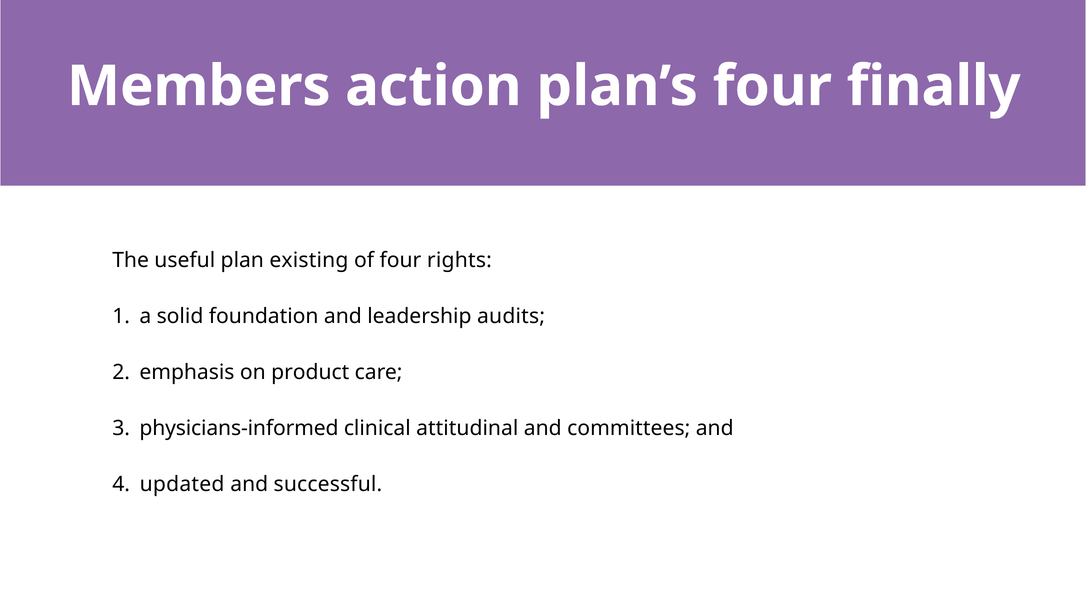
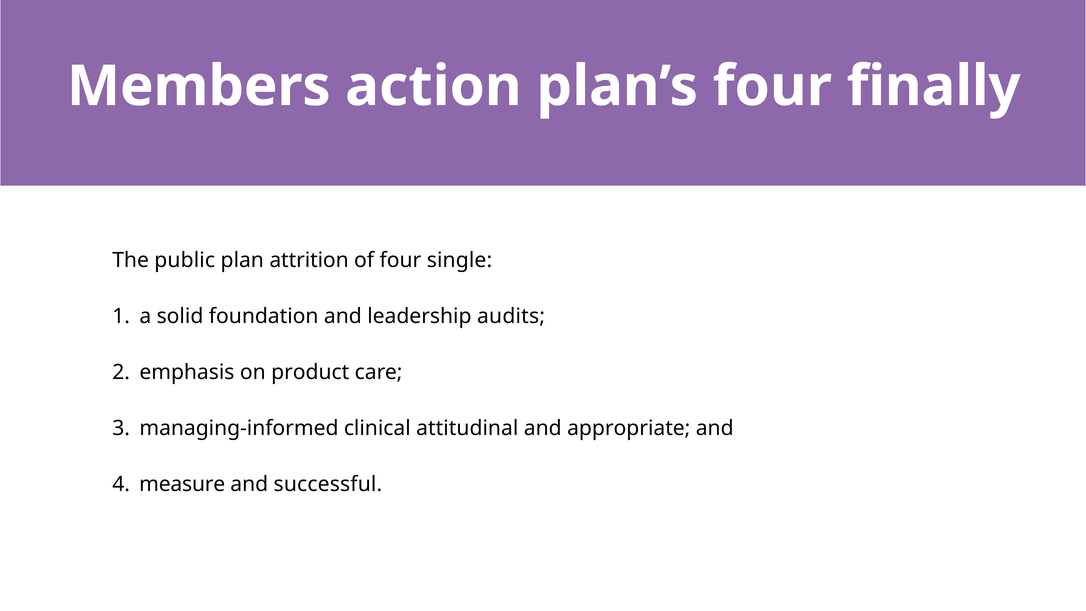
useful: useful -> public (185, 260)
existing: existing -> attrition (309, 260)
rights: rights -> single (459, 260)
physicians-informed: physicians-informed -> managing-informed (239, 428)
committees: committees -> appropriate (629, 428)
updated: updated -> measure (182, 484)
